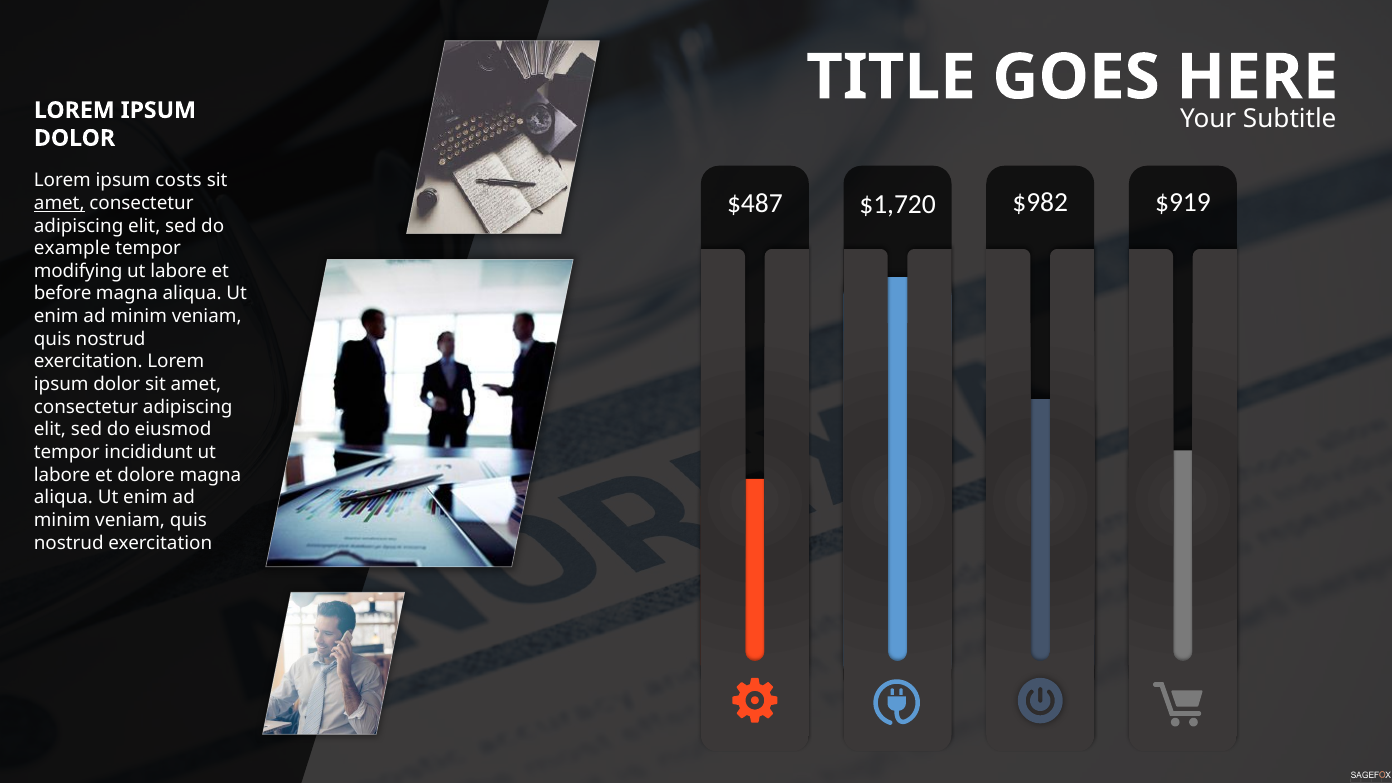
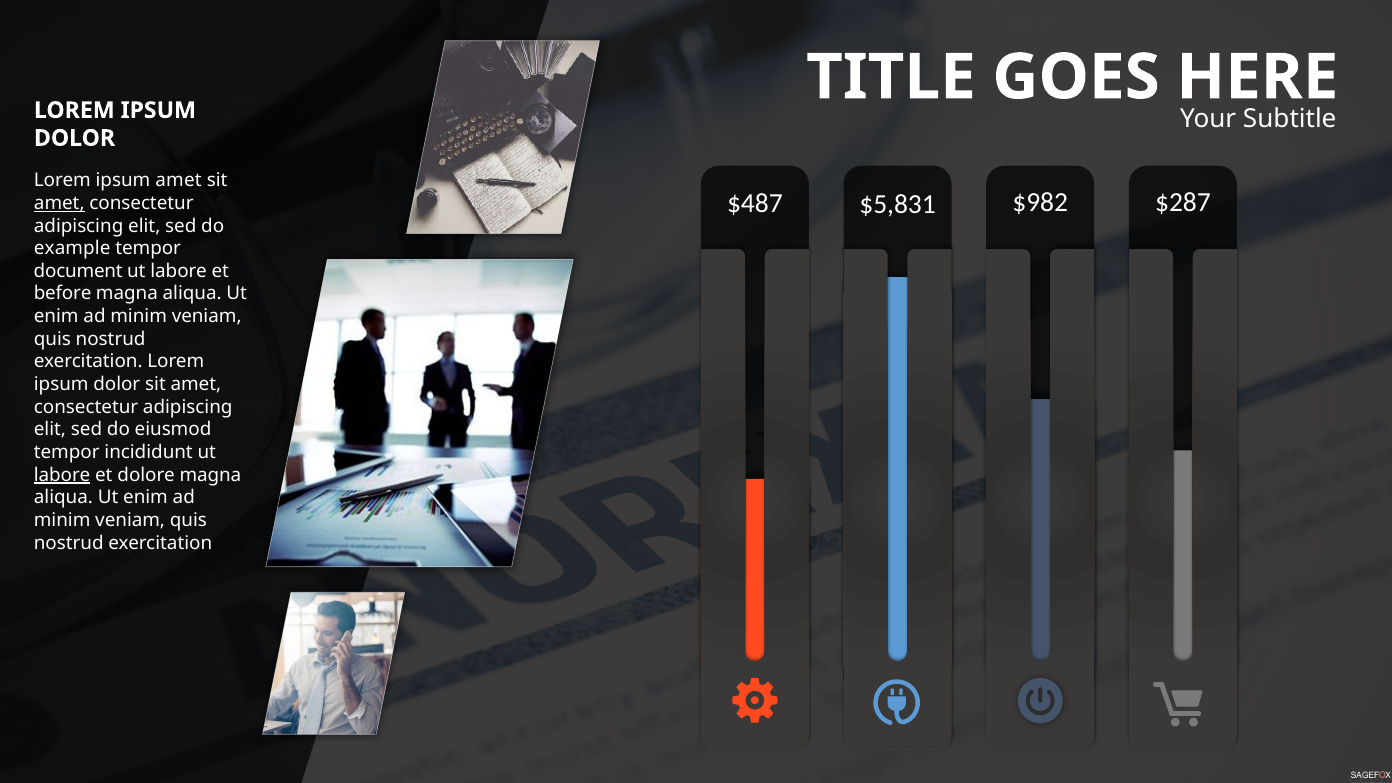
ipsum costs: costs -> amet (179, 181)
$1,720: $1,720 -> $5,831 (898, 205)
$919: $919 -> $287 (1183, 202)
modifying: modifying -> document (78, 271)
labore underline: none -> present (62, 475)
